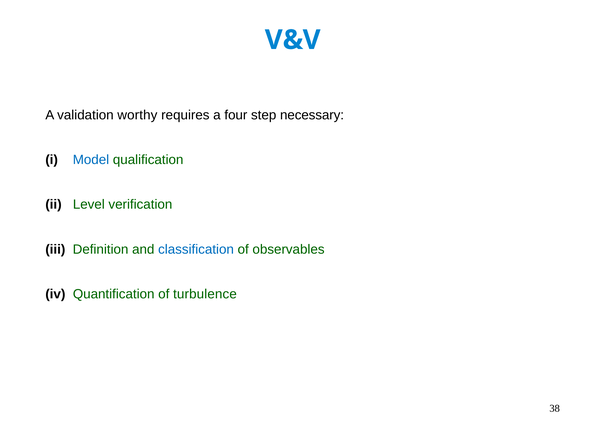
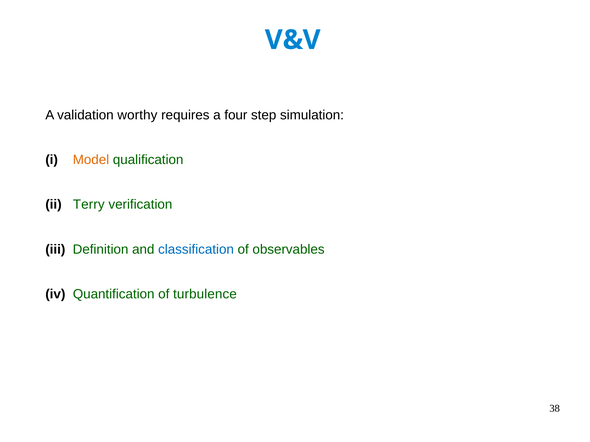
necessary: necessary -> simulation (312, 115)
Model colour: blue -> orange (91, 160)
Level: Level -> Terry (89, 205)
